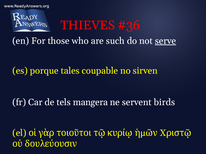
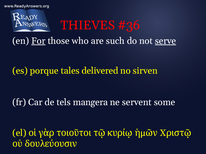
For underline: none -> present (38, 41)
coupable: coupable -> delivered (100, 71)
birds: birds -> some (165, 103)
